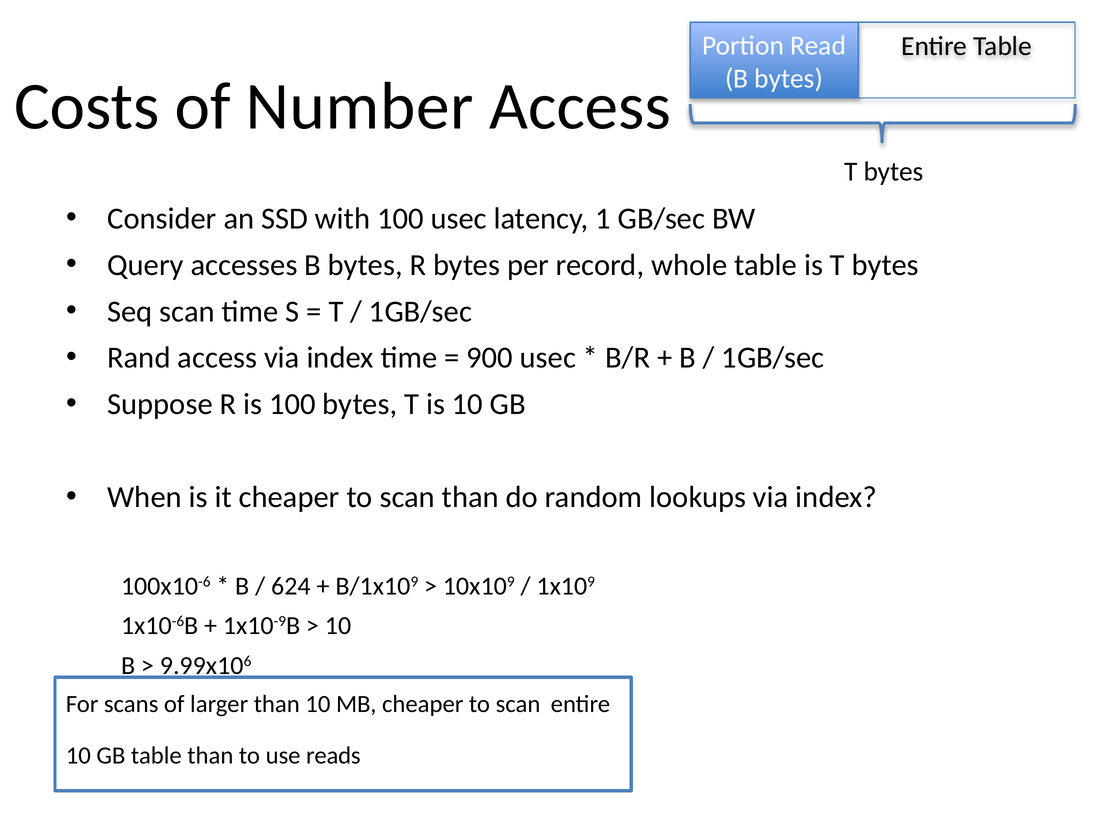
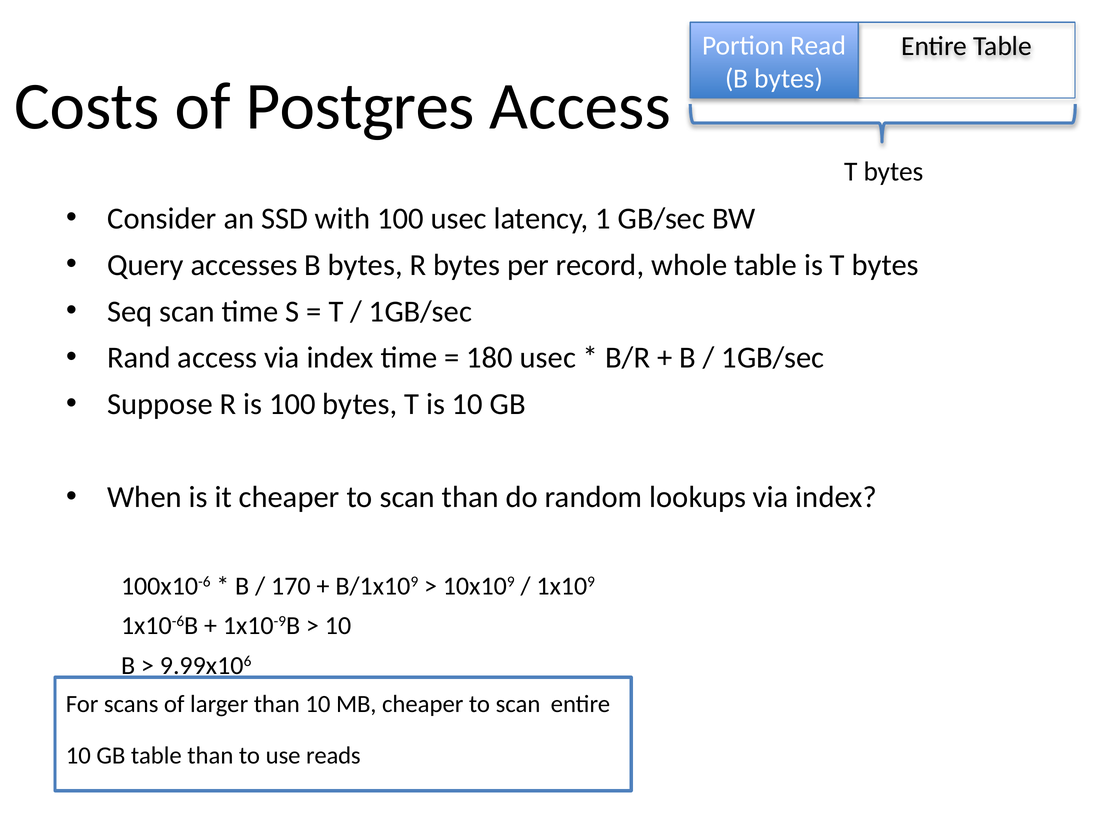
Number: Number -> Postgres (360, 106)
900: 900 -> 180 (490, 358)
624: 624 -> 170 (291, 586)
